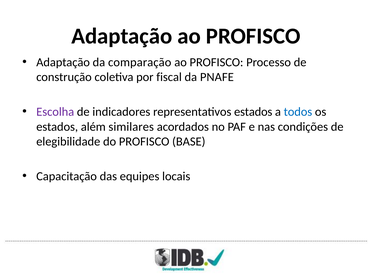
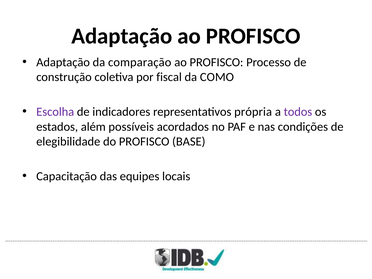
PNAFE: PNAFE -> COMO (217, 77)
representativos estados: estados -> própria (253, 112)
todos colour: blue -> purple (298, 112)
similares: similares -> possíveis (131, 127)
